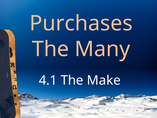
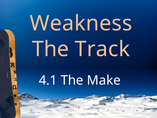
Purchases: Purchases -> Weakness (81, 23)
Many: Many -> Track (102, 49)
